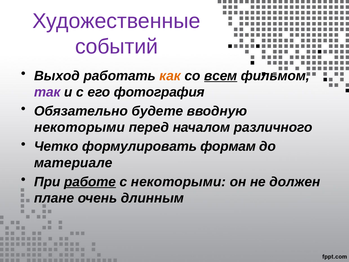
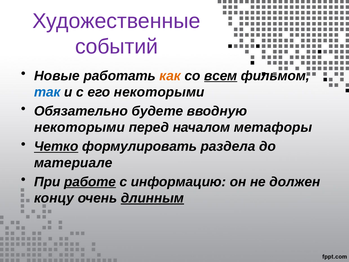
Выход: Выход -> Новые (57, 76)
так colour: purple -> blue (47, 92)
его фотография: фотография -> некоторыми (159, 92)
различного: различного -> метафоры (273, 127)
Четко underline: none -> present (56, 146)
формам: формам -> раздела (228, 146)
с некоторыми: некоторыми -> информацию (179, 182)
плане: плане -> концу (54, 198)
длинным underline: none -> present (152, 198)
